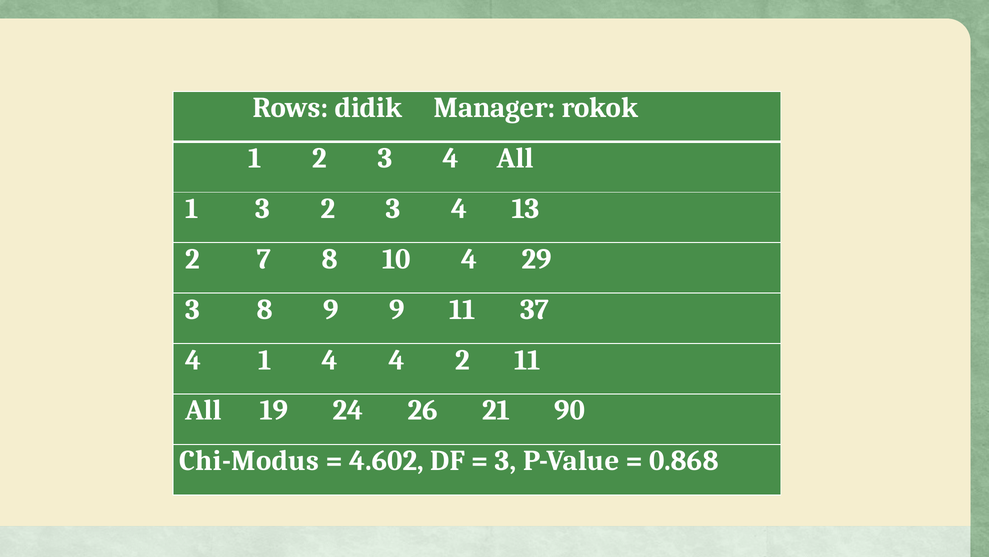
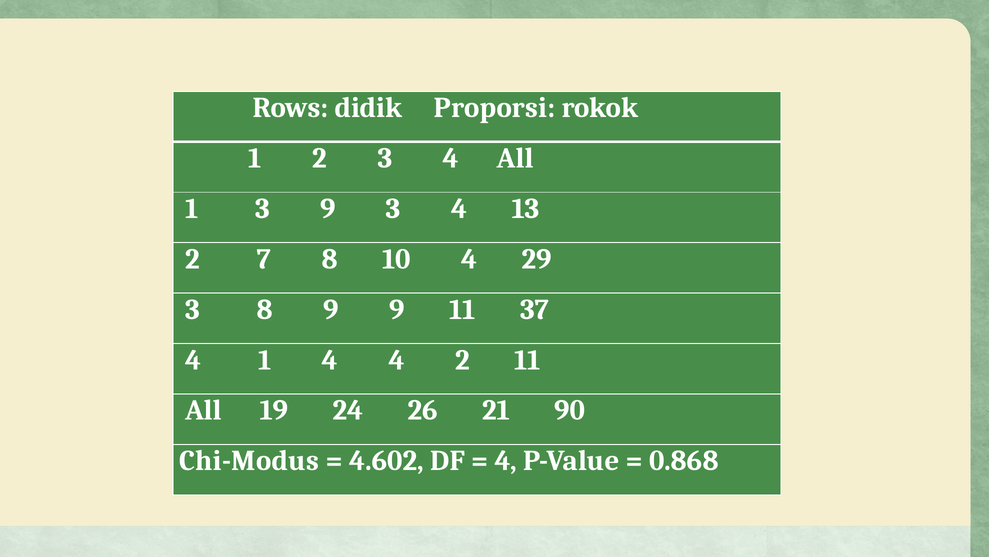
Manager: Manager -> Proporsi (495, 108)
3 2: 2 -> 9 (328, 208)
3: 3 -> 4 (506, 460)
